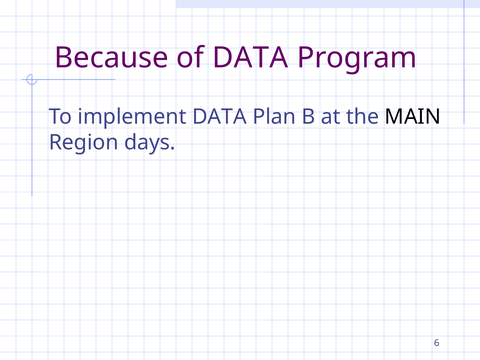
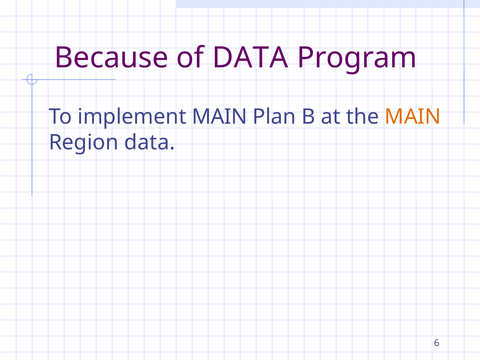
implement DATA: DATA -> MAIN (220, 117)
MAIN colour: black -> orange (413, 117)
Region days: days -> data (150, 142)
